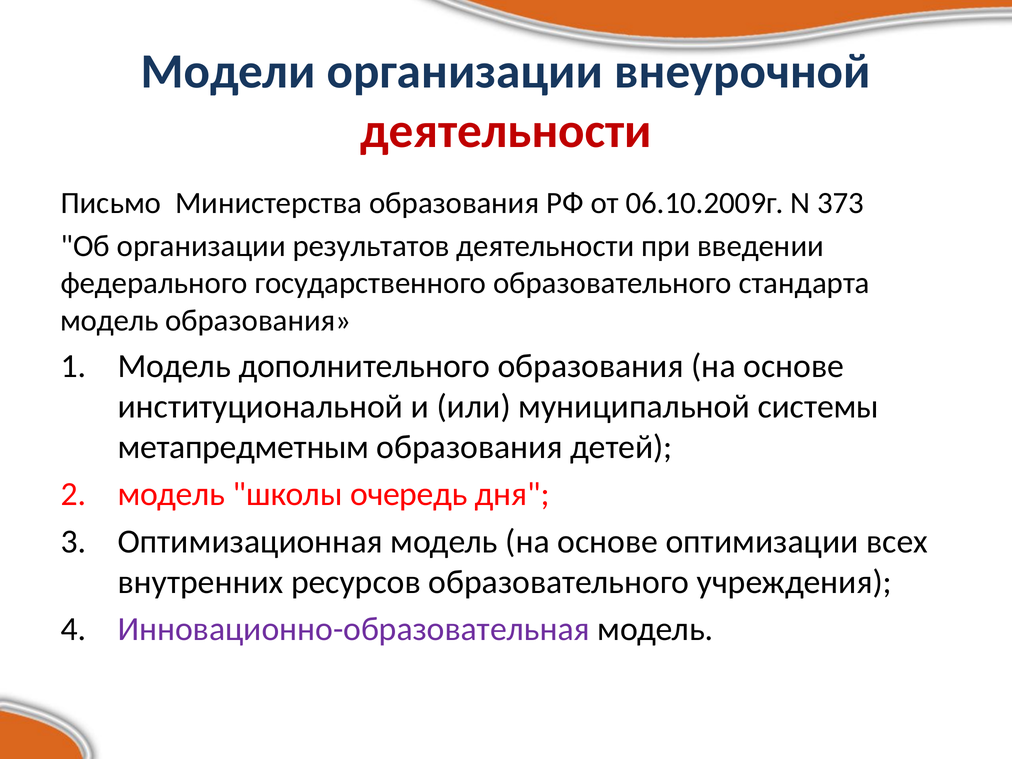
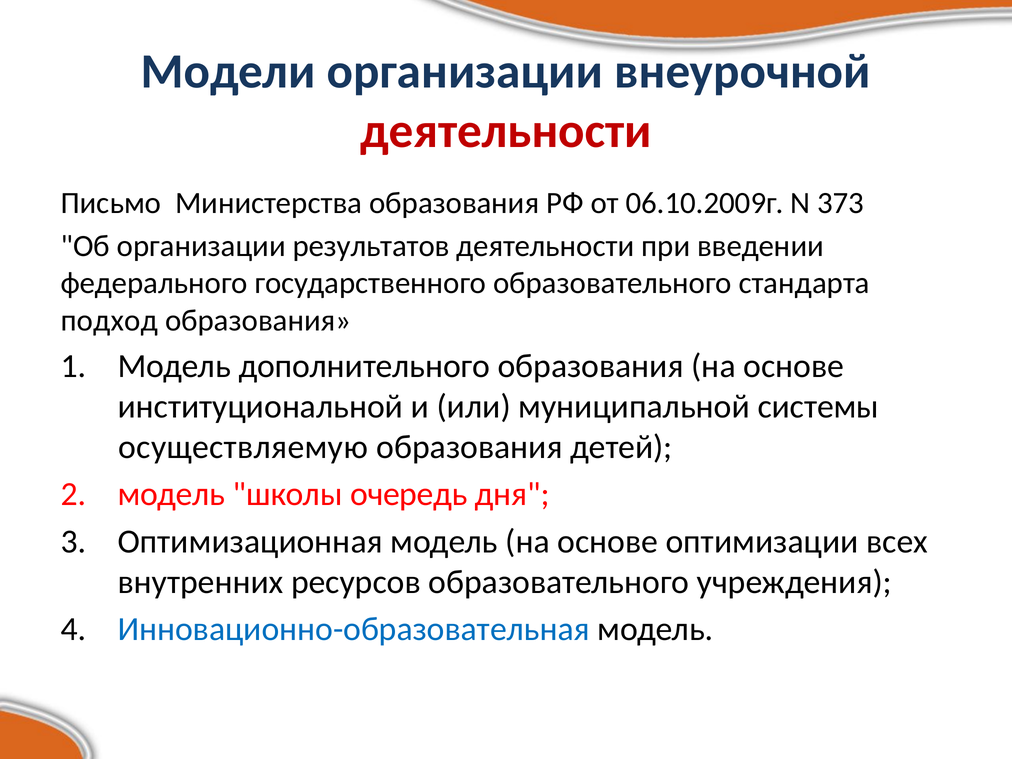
модель: модель -> подход (109, 320)
метапредметным: метапредметным -> осуществляемую (243, 447)
Инновационно-образовательная colour: purple -> blue (354, 629)
